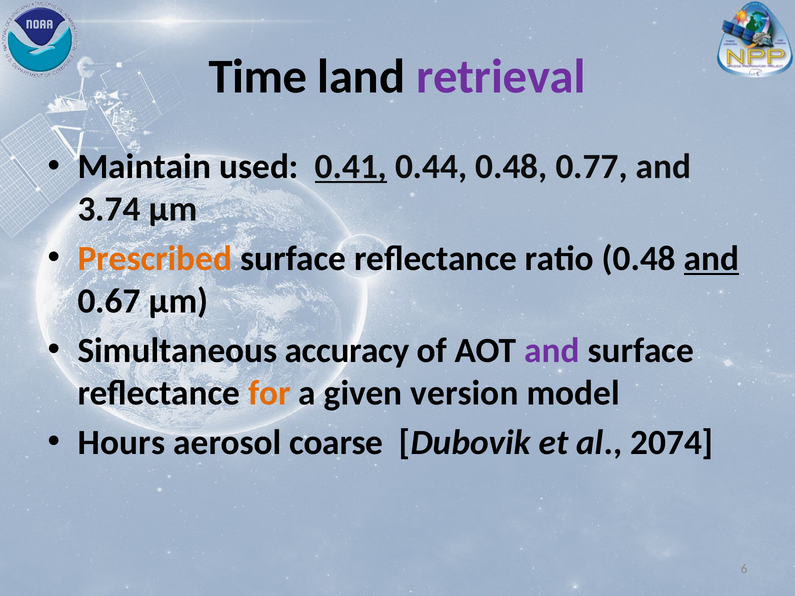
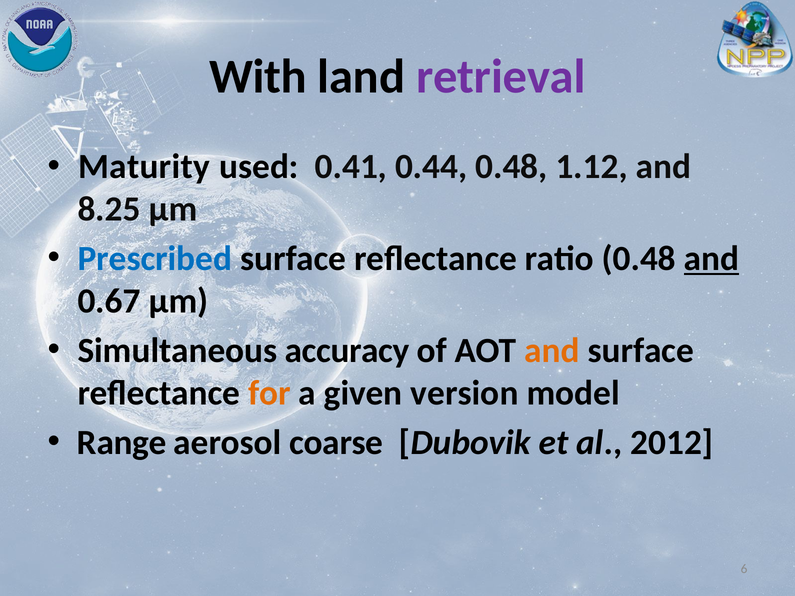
Time: Time -> With (258, 77)
Maintain: Maintain -> Maturity (144, 167)
0.41 underline: present -> none (351, 167)
0.77: 0.77 -> 1.12 (592, 167)
3.74: 3.74 -> 8.25 (109, 209)
Prescribed colour: orange -> blue (155, 259)
and colour: purple -> orange (552, 351)
Hours: Hours -> Range (122, 443)
2074: 2074 -> 2012 (672, 443)
